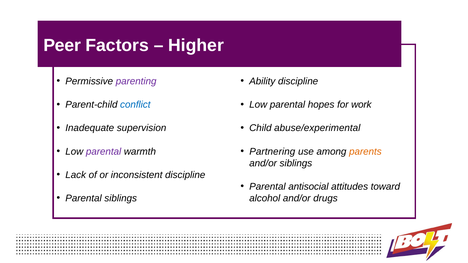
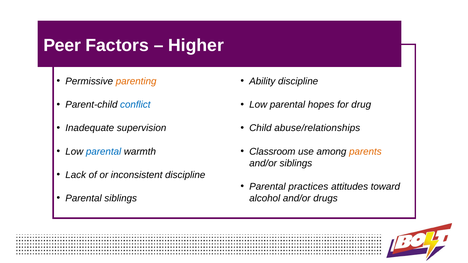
parenting colour: purple -> orange (136, 81)
work: work -> drug (361, 105)
abuse/experimental: abuse/experimental -> abuse/relationships (317, 128)
parental colour: purple -> blue (104, 152)
Partnering: Partnering -> Classroom (272, 152)
antisocial: antisocial -> practices (308, 187)
